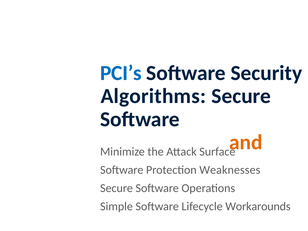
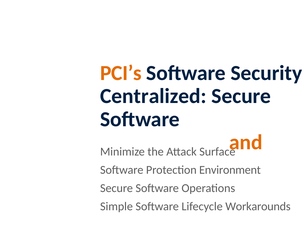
PCI’s colour: blue -> orange (121, 73)
Algorithms: Algorithms -> Centralized (153, 96)
Weaknesses: Weaknesses -> Environment (230, 170)
